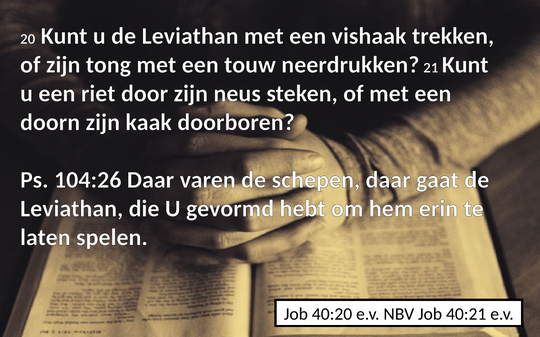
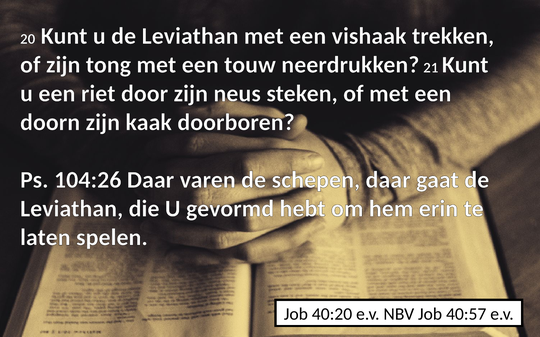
40:21: 40:21 -> 40:57 (466, 315)
